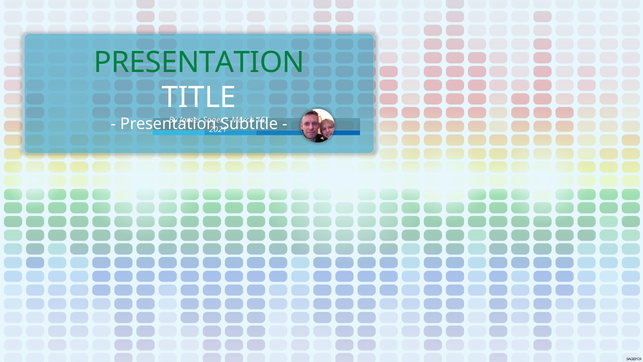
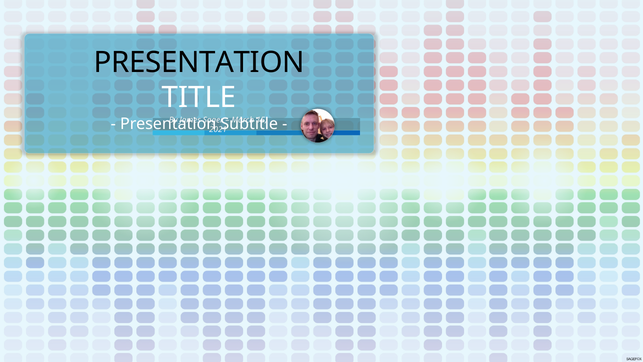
PRESENTATION colour: green -> black (199, 62)
